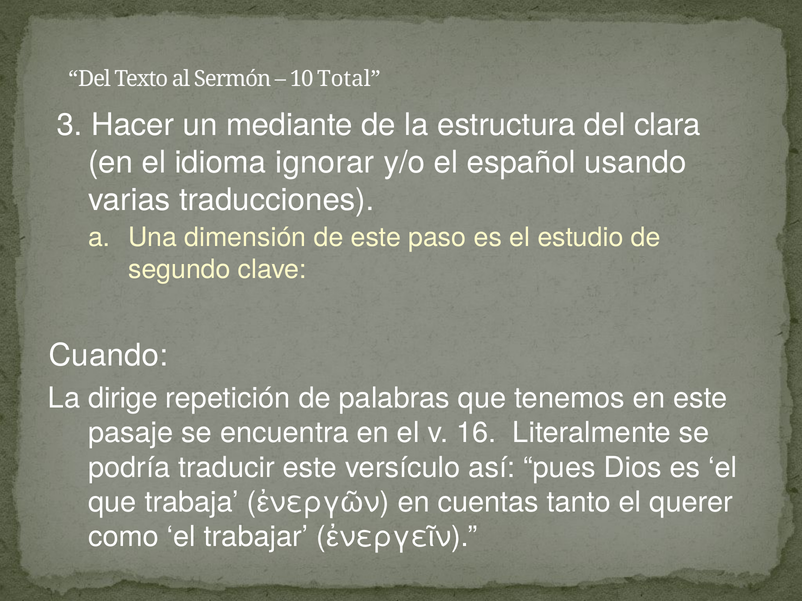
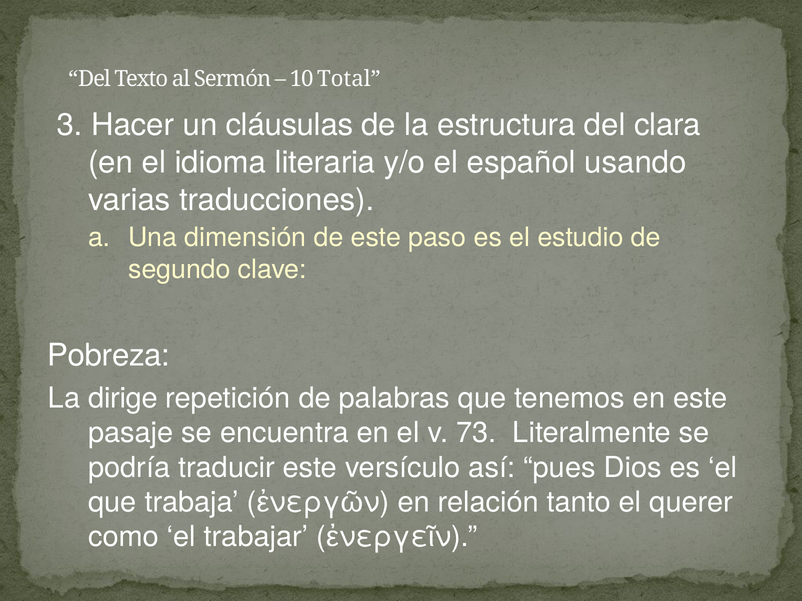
mediante: mediante -> cláusulas (289, 125)
ignorar: ignorar -> literaria (325, 163)
Cuando: Cuando -> Pobreza (109, 356)
16: 16 -> 73 (476, 433)
cuentas: cuentas -> relación (488, 503)
